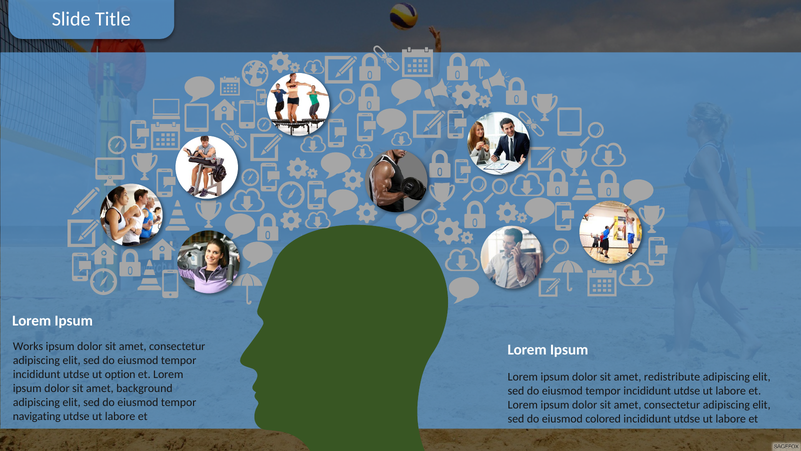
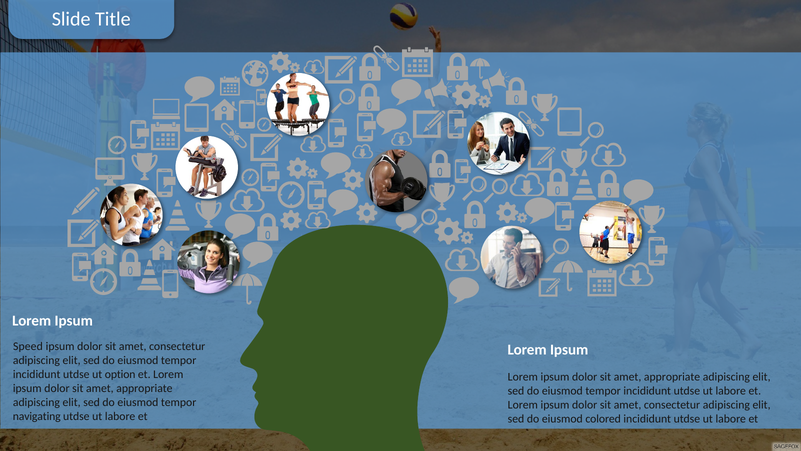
Works: Works -> Speed (28, 346)
redistribute: redistribute -> appropriate (672, 377)
background: background -> appropriate (144, 388)
